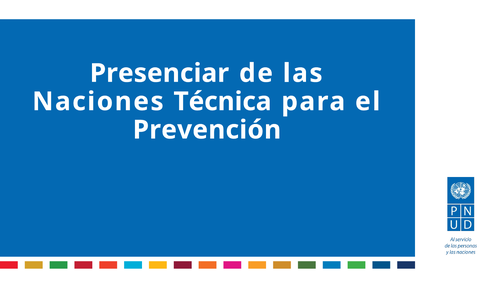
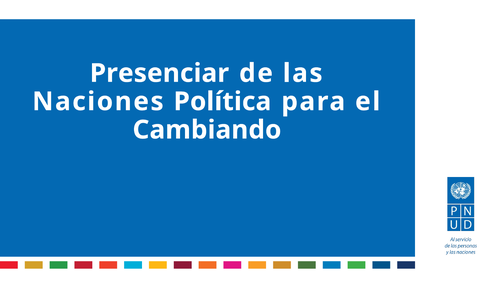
Técnica: Técnica -> Política (222, 102)
Prevención: Prevención -> Cambiando (207, 130)
